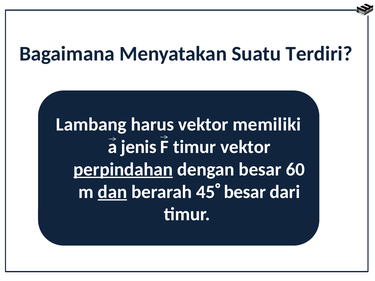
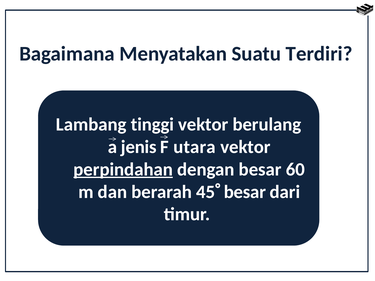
harus: harus -> tinggi (152, 125)
memiliki: memiliki -> berulang (267, 125)
F timur: timur -> utara (195, 147)
dan underline: present -> none (112, 192)
